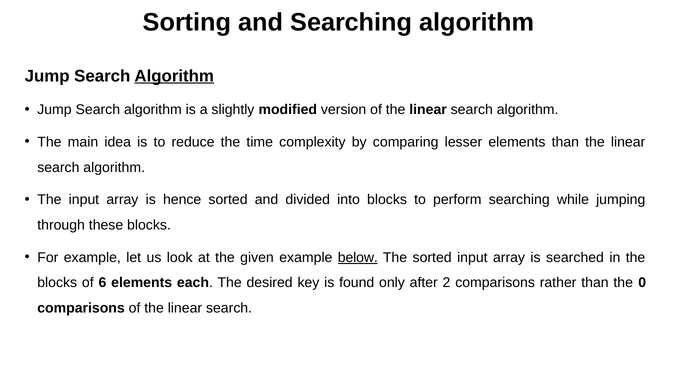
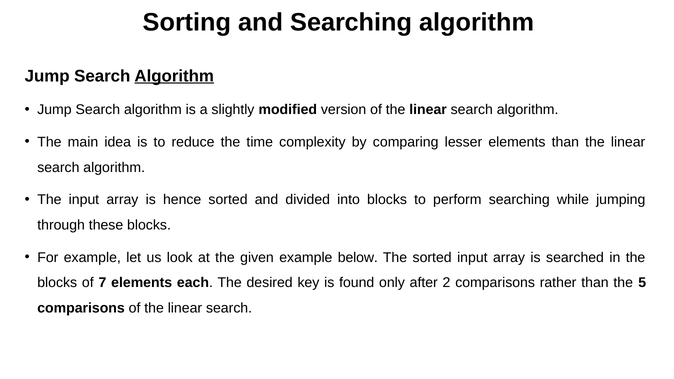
below underline: present -> none (358, 257)
6: 6 -> 7 (102, 283)
0: 0 -> 5 (642, 283)
